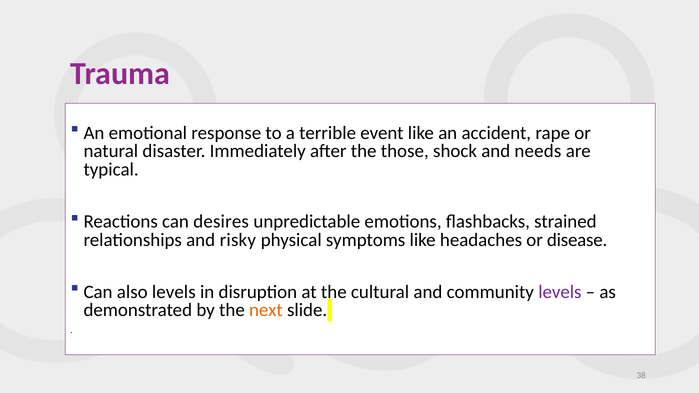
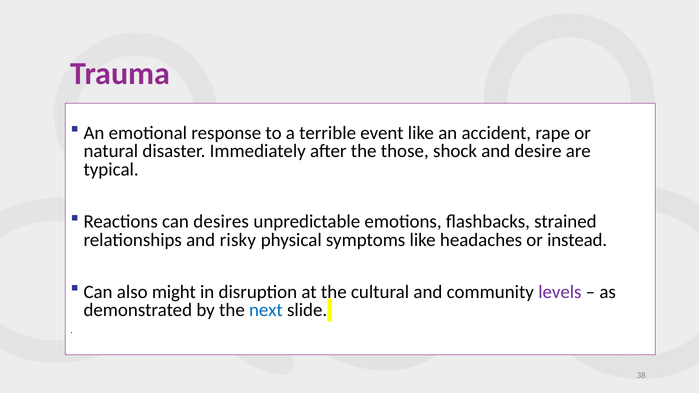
needs: needs -> desire (538, 151)
disease: disease -> instead (577, 240)
also levels: levels -> might (174, 292)
next colour: orange -> blue (266, 310)
